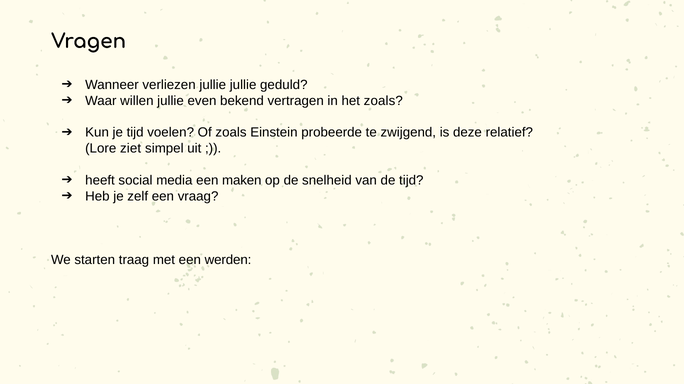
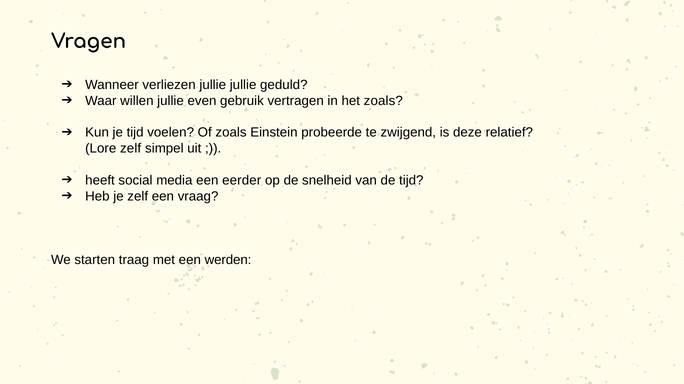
bekend: bekend -> gebruik (242, 101)
Lore ziet: ziet -> zelf (131, 149)
maken: maken -> eerder (242, 181)
